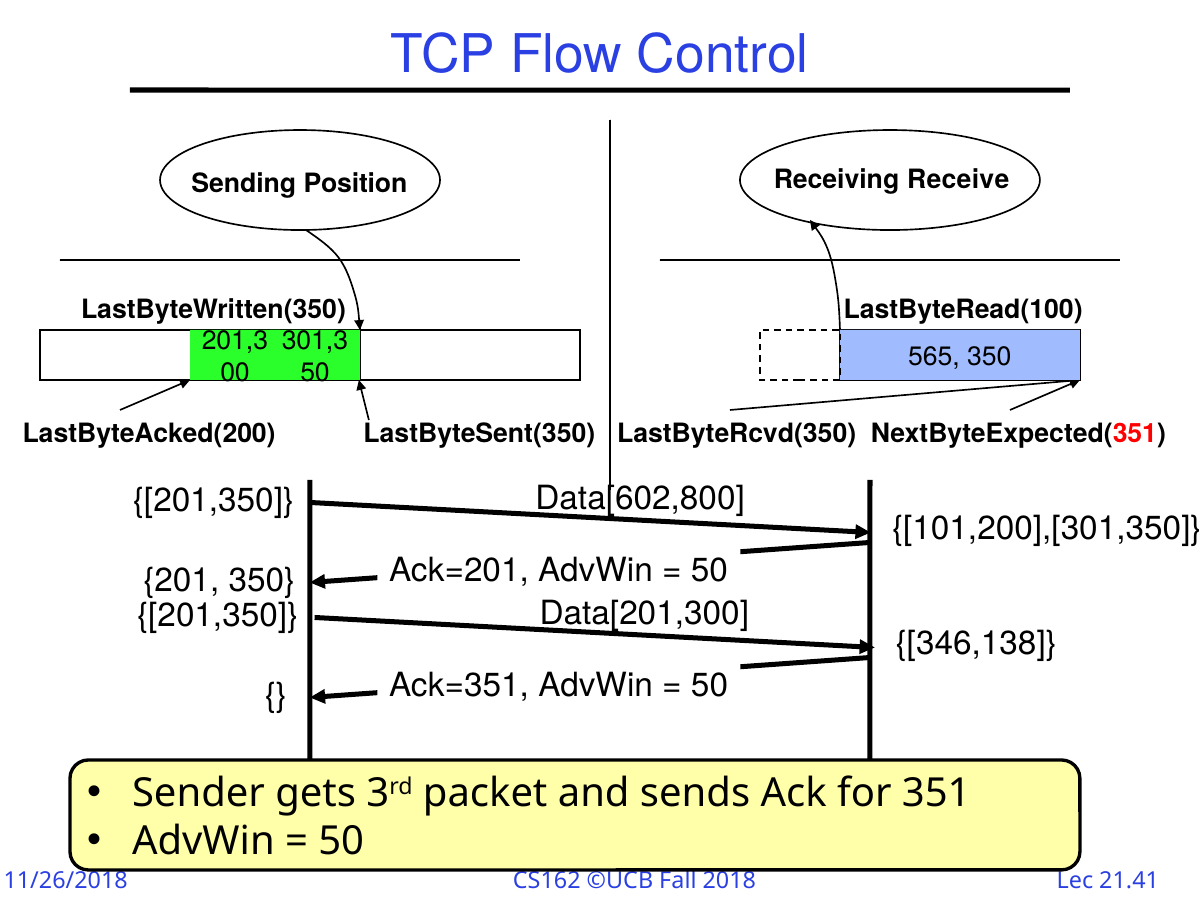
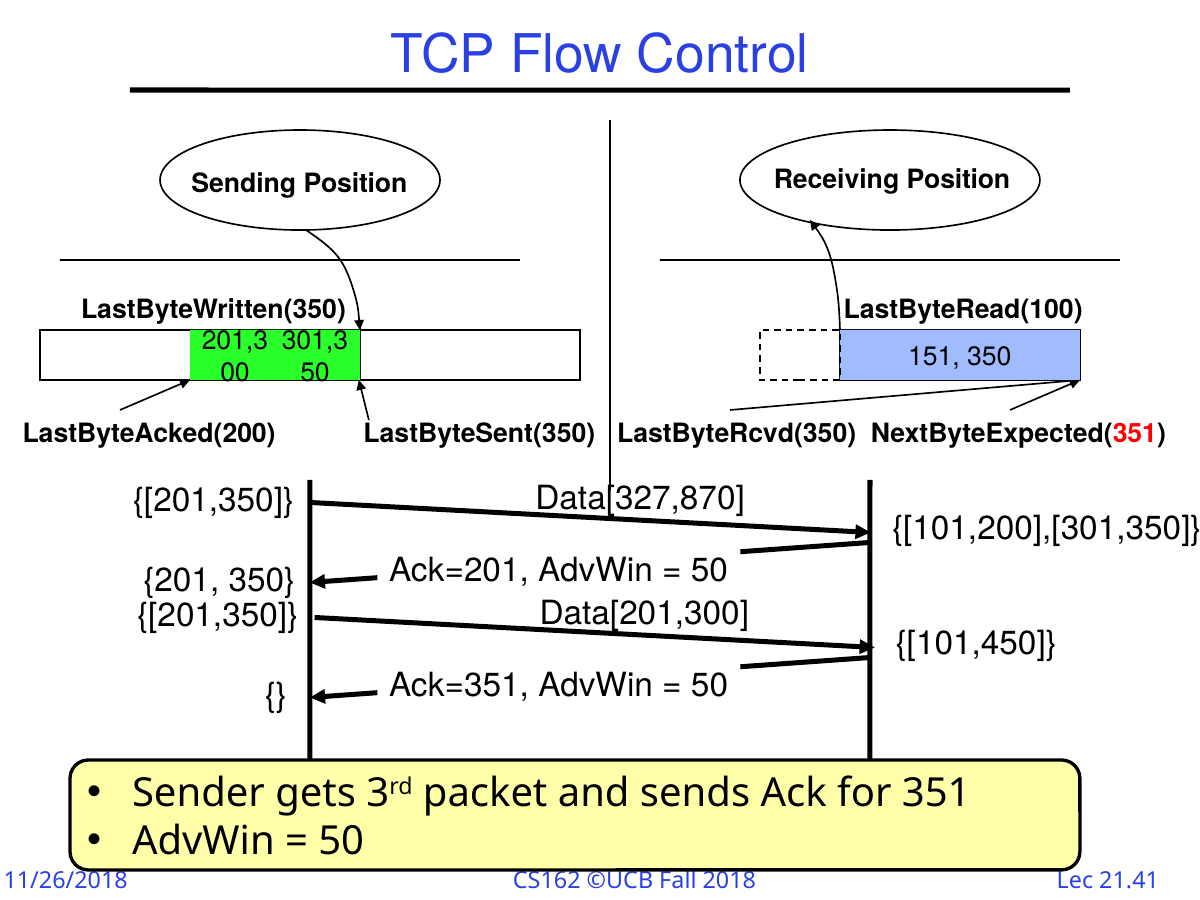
Receiving Receive: Receive -> Position (958, 179)
565: 565 -> 151 (934, 357)
Data[602,800: Data[602,800 -> Data[327,870 (640, 498)
346,138: 346,138 -> 101,450 (976, 643)
